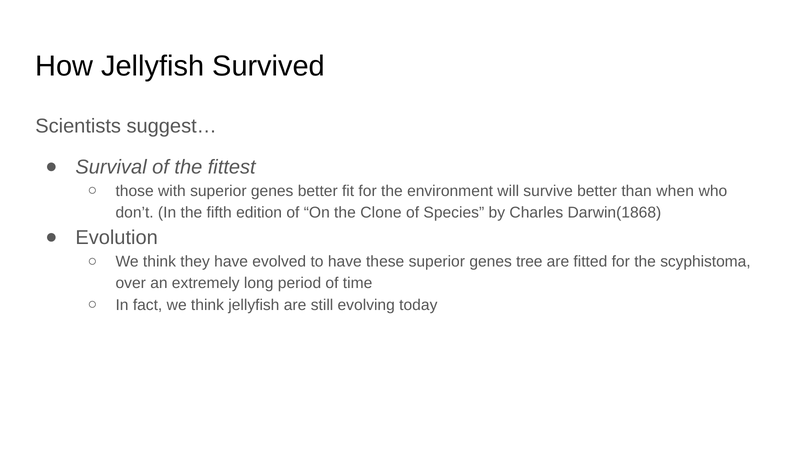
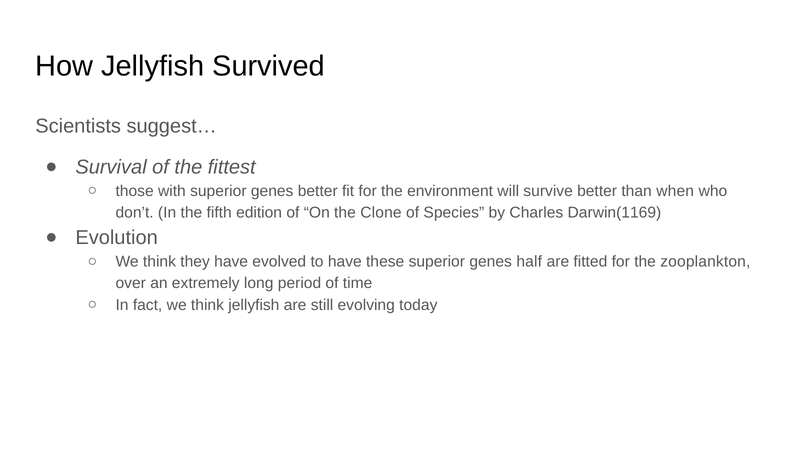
Darwin(1868: Darwin(1868 -> Darwin(1169 (614, 213)
tree: tree -> half (529, 262)
scyphistoma: scyphistoma -> zooplankton (705, 262)
